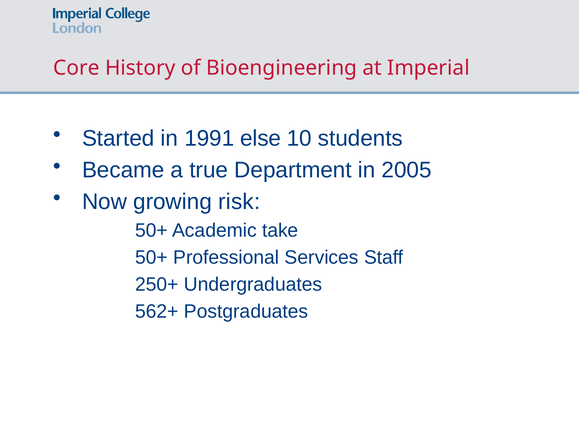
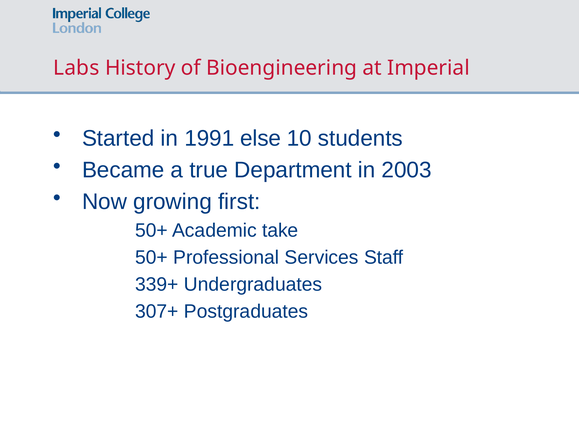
Core: Core -> Labs (76, 68)
2005: 2005 -> 2003 (407, 170)
risk: risk -> first (239, 201)
250+: 250+ -> 339+ (157, 284)
562+: 562+ -> 307+ (157, 311)
